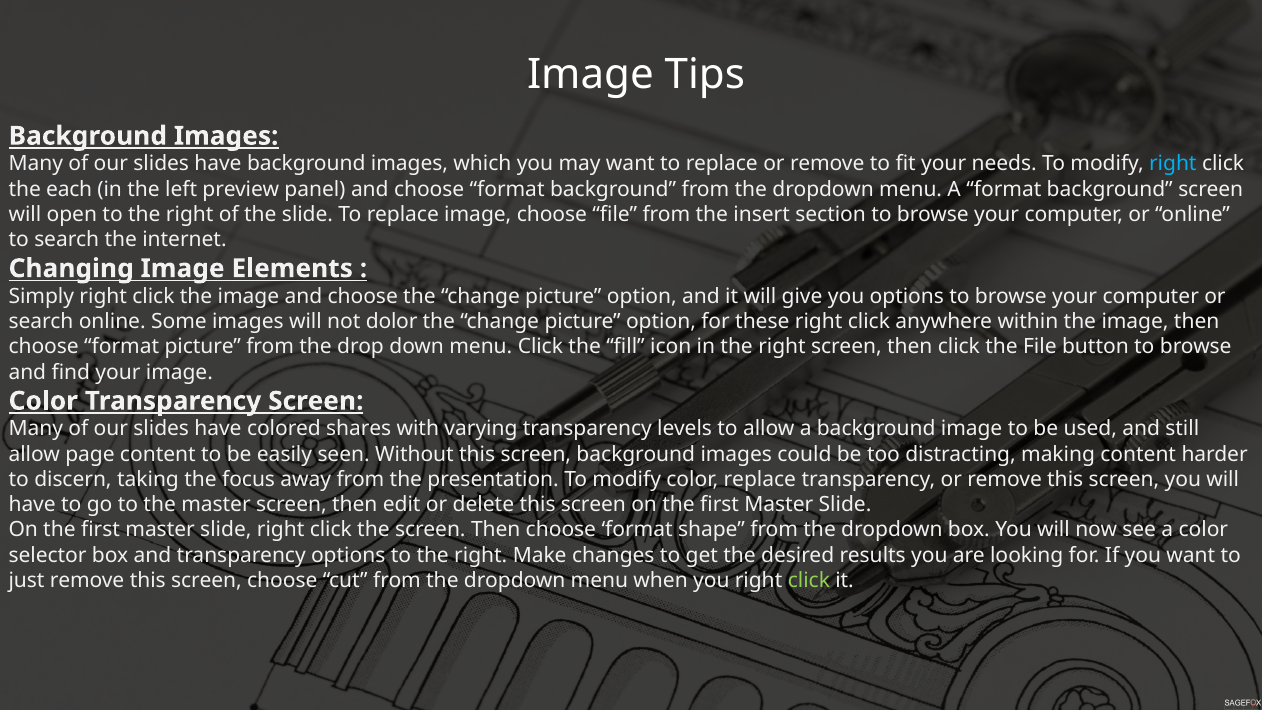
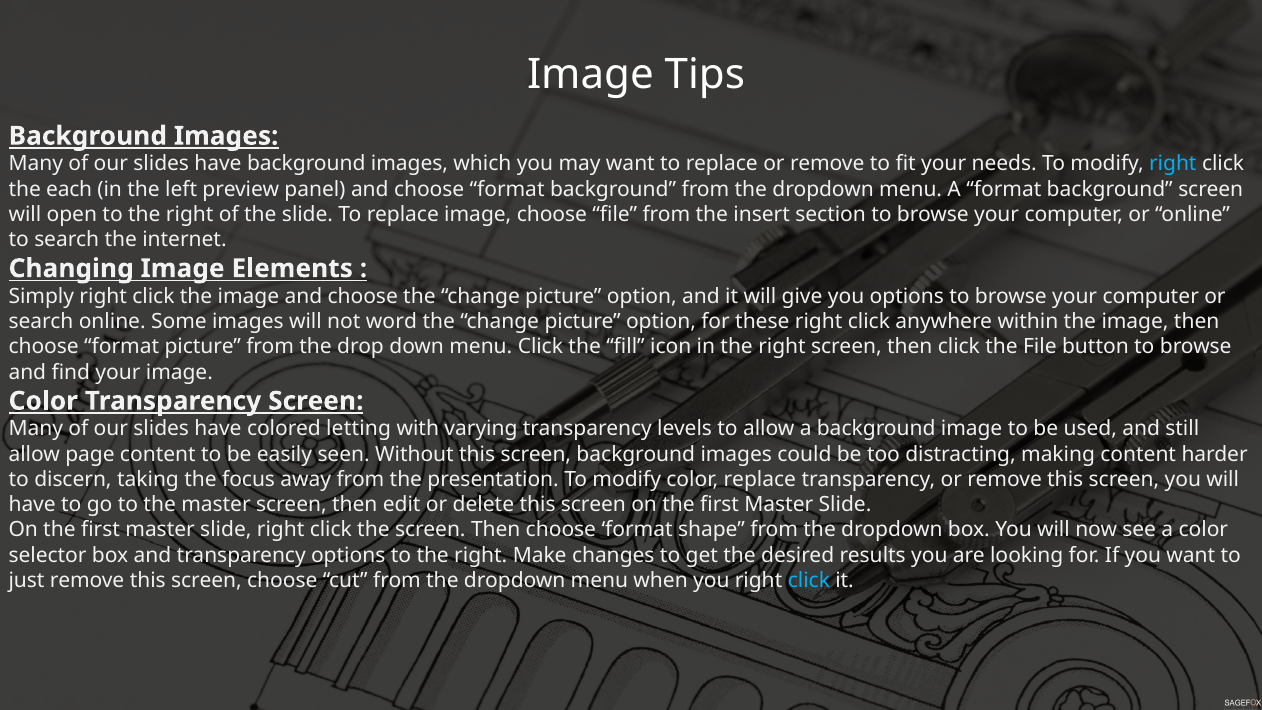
dolor: dolor -> word (391, 322)
shares: shares -> letting (359, 429)
click colour: light green -> light blue (809, 580)
